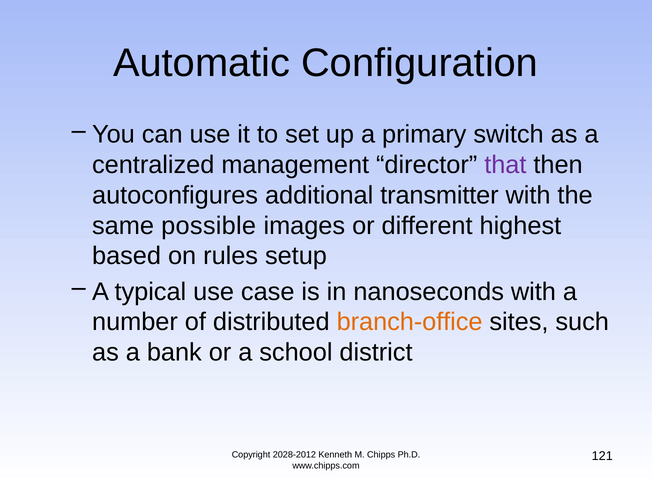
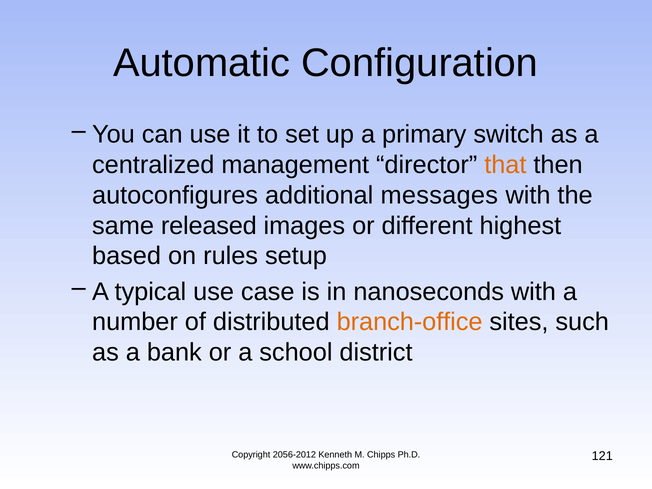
that colour: purple -> orange (505, 165)
transmitter: transmitter -> messages (439, 195)
possible: possible -> released (209, 226)
2028-2012: 2028-2012 -> 2056-2012 (294, 455)
